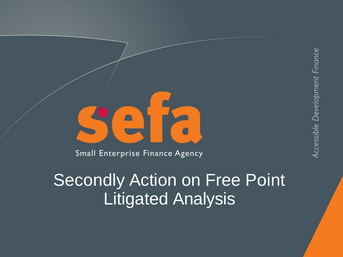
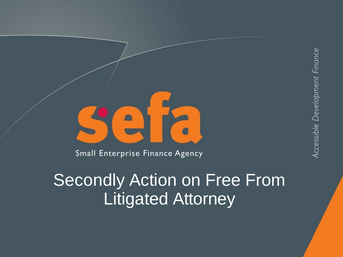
Point: Point -> From (265, 181)
Analysis: Analysis -> Attorney (204, 199)
